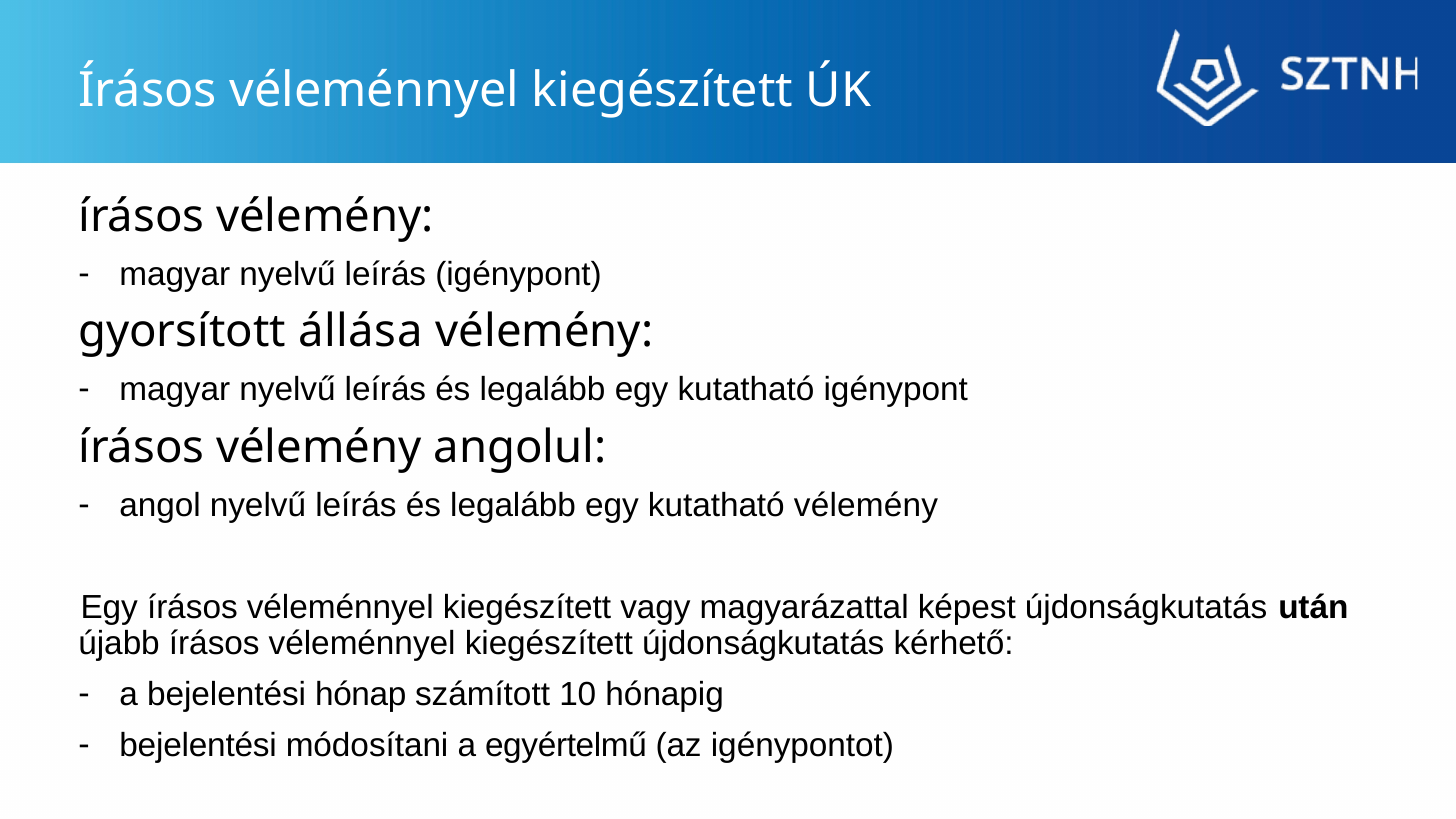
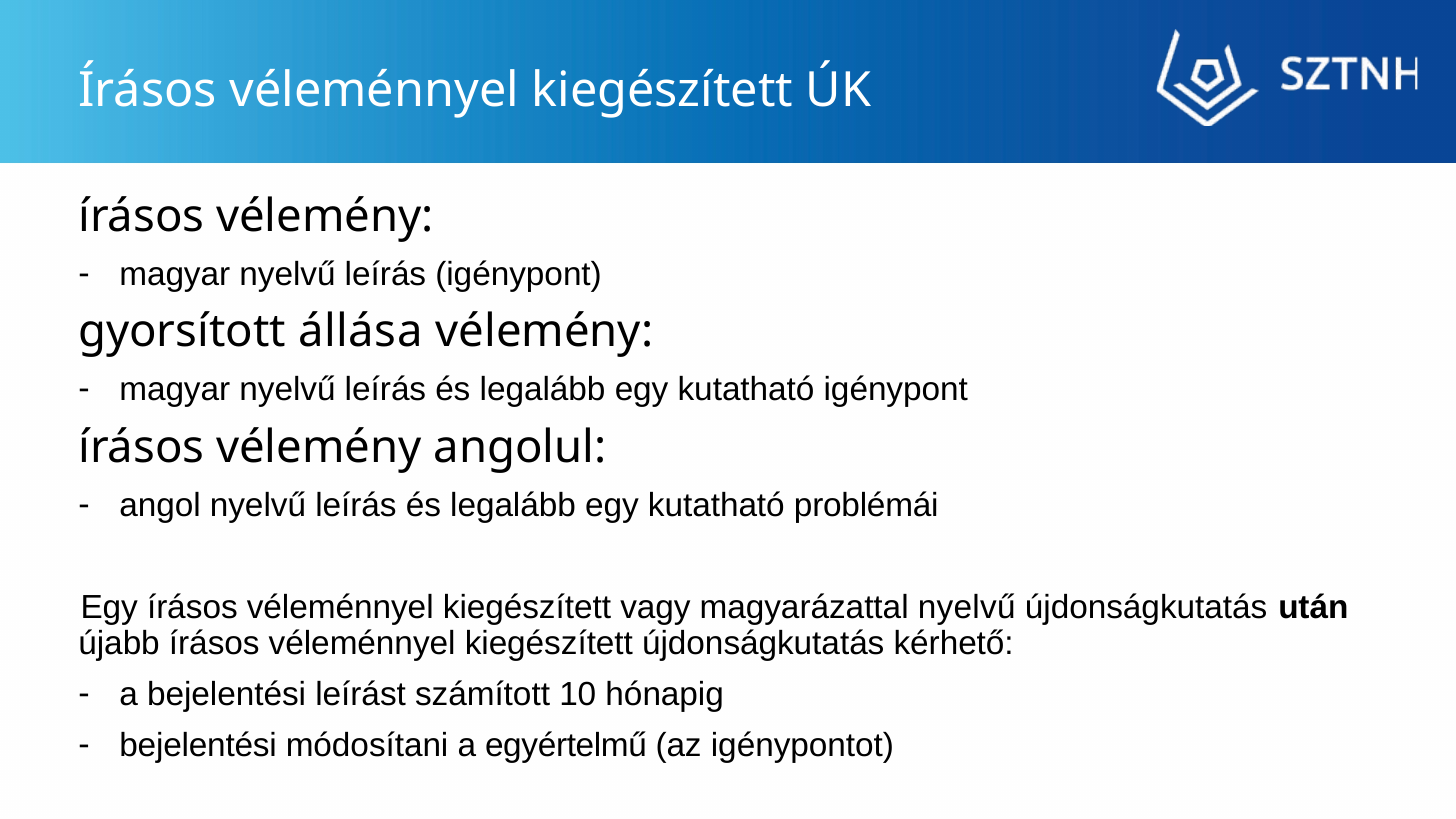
kutatható vélemény: vélemény -> problémái (866, 505)
magyarázattal képest: képest -> nyelvű (967, 608)
hónap: hónap -> leírást (361, 695)
